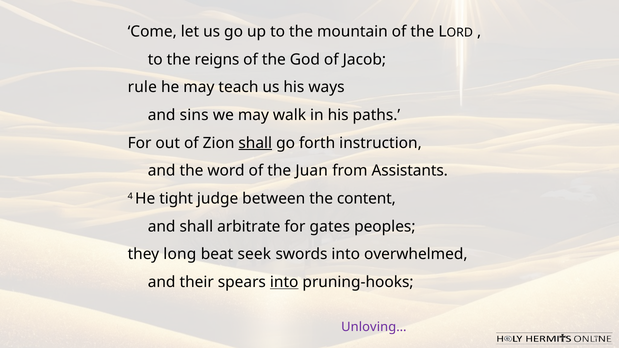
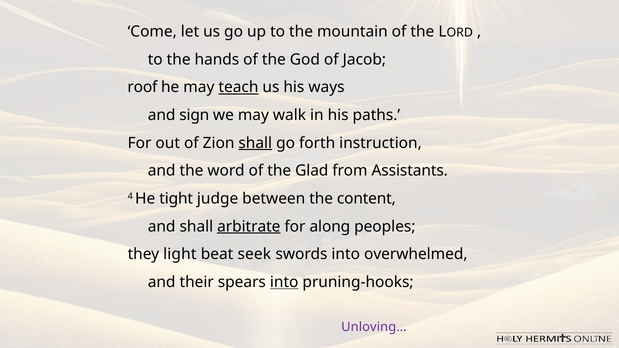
reigns: reigns -> hands (217, 59)
rule: rule -> roof (142, 87)
teach underline: none -> present (238, 87)
sins: sins -> sign (194, 115)
Juan: Juan -> Glad (312, 171)
arbitrate underline: none -> present (249, 227)
gates: gates -> along (330, 227)
long: long -> light (180, 254)
